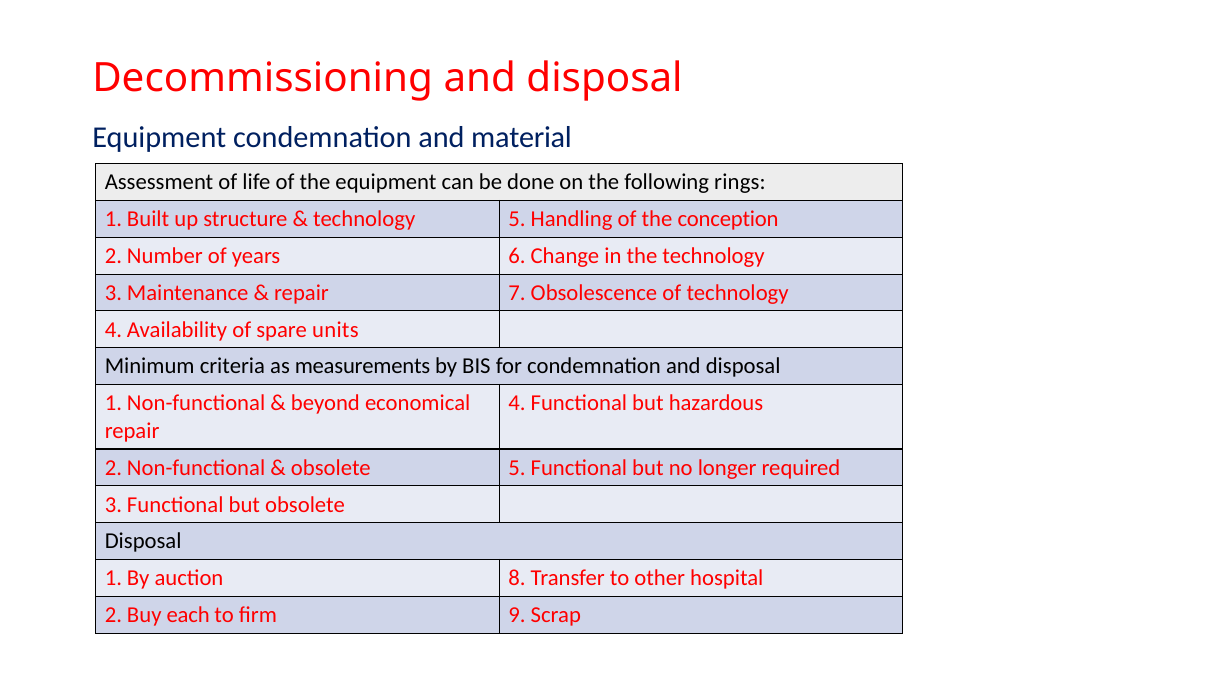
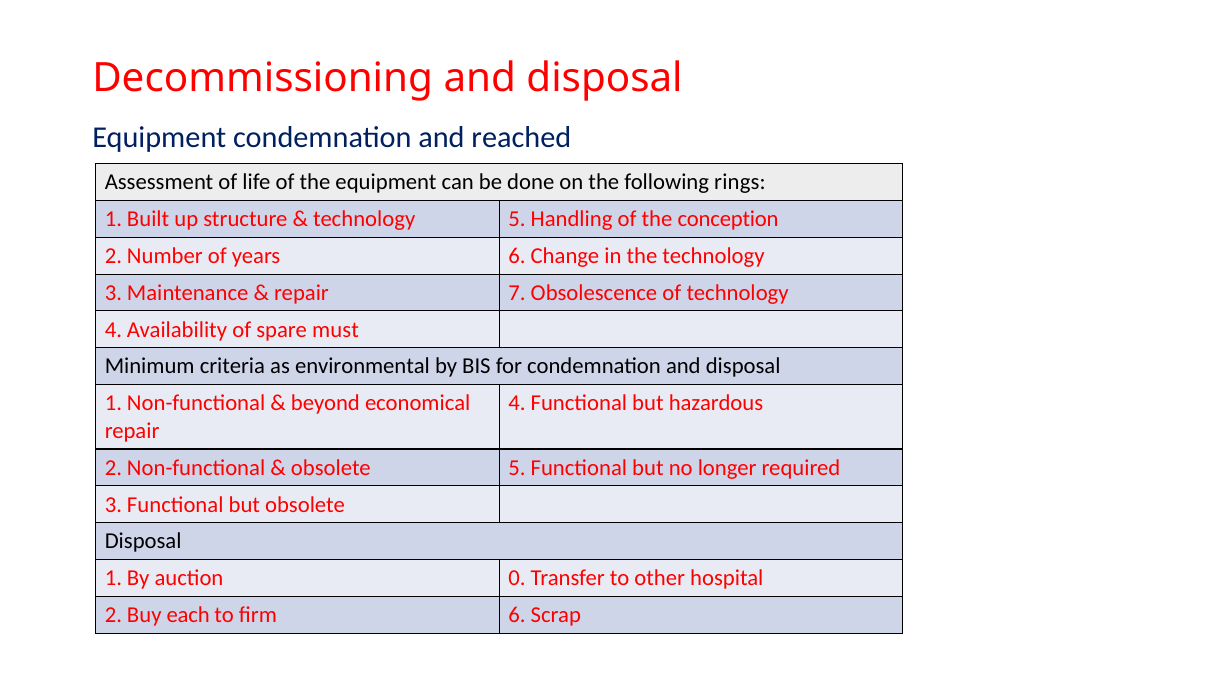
material: material -> reached (521, 137)
units: units -> must (335, 330)
measurements: measurements -> environmental (362, 366)
8: 8 -> 0 (517, 578)
firm 9: 9 -> 6 (517, 615)
